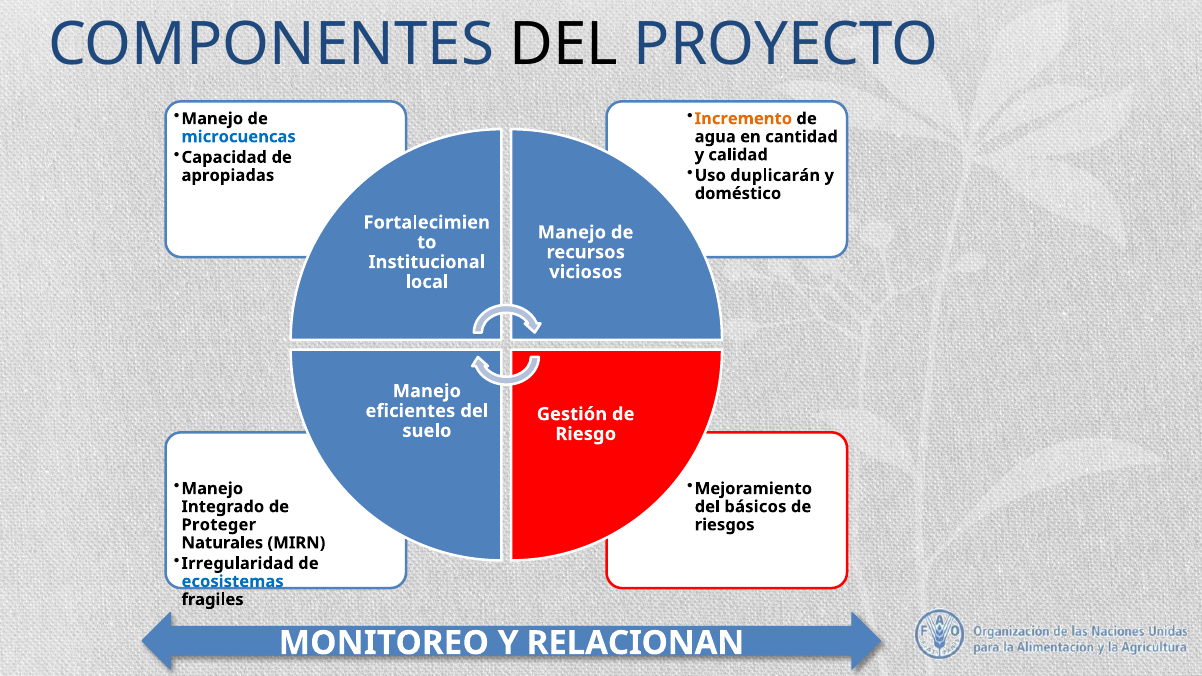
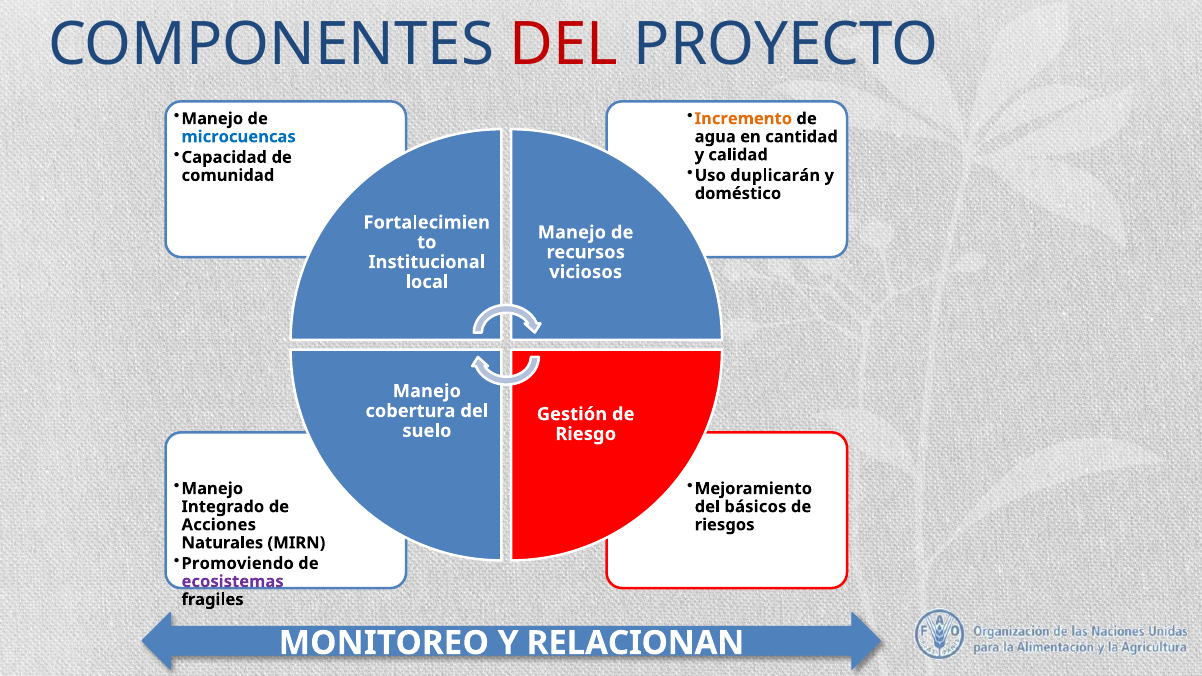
DEL colour: black -> red (564, 45)
apropiadas: apropiadas -> comunidad (228, 175)
eficientes: eficientes -> cobertura (410, 411)
Proteger: Proteger -> Acciones (219, 525)
Irregularidad: Irregularidad -> Promoviendo (238, 564)
ecosistemas colour: blue -> purple (233, 582)
